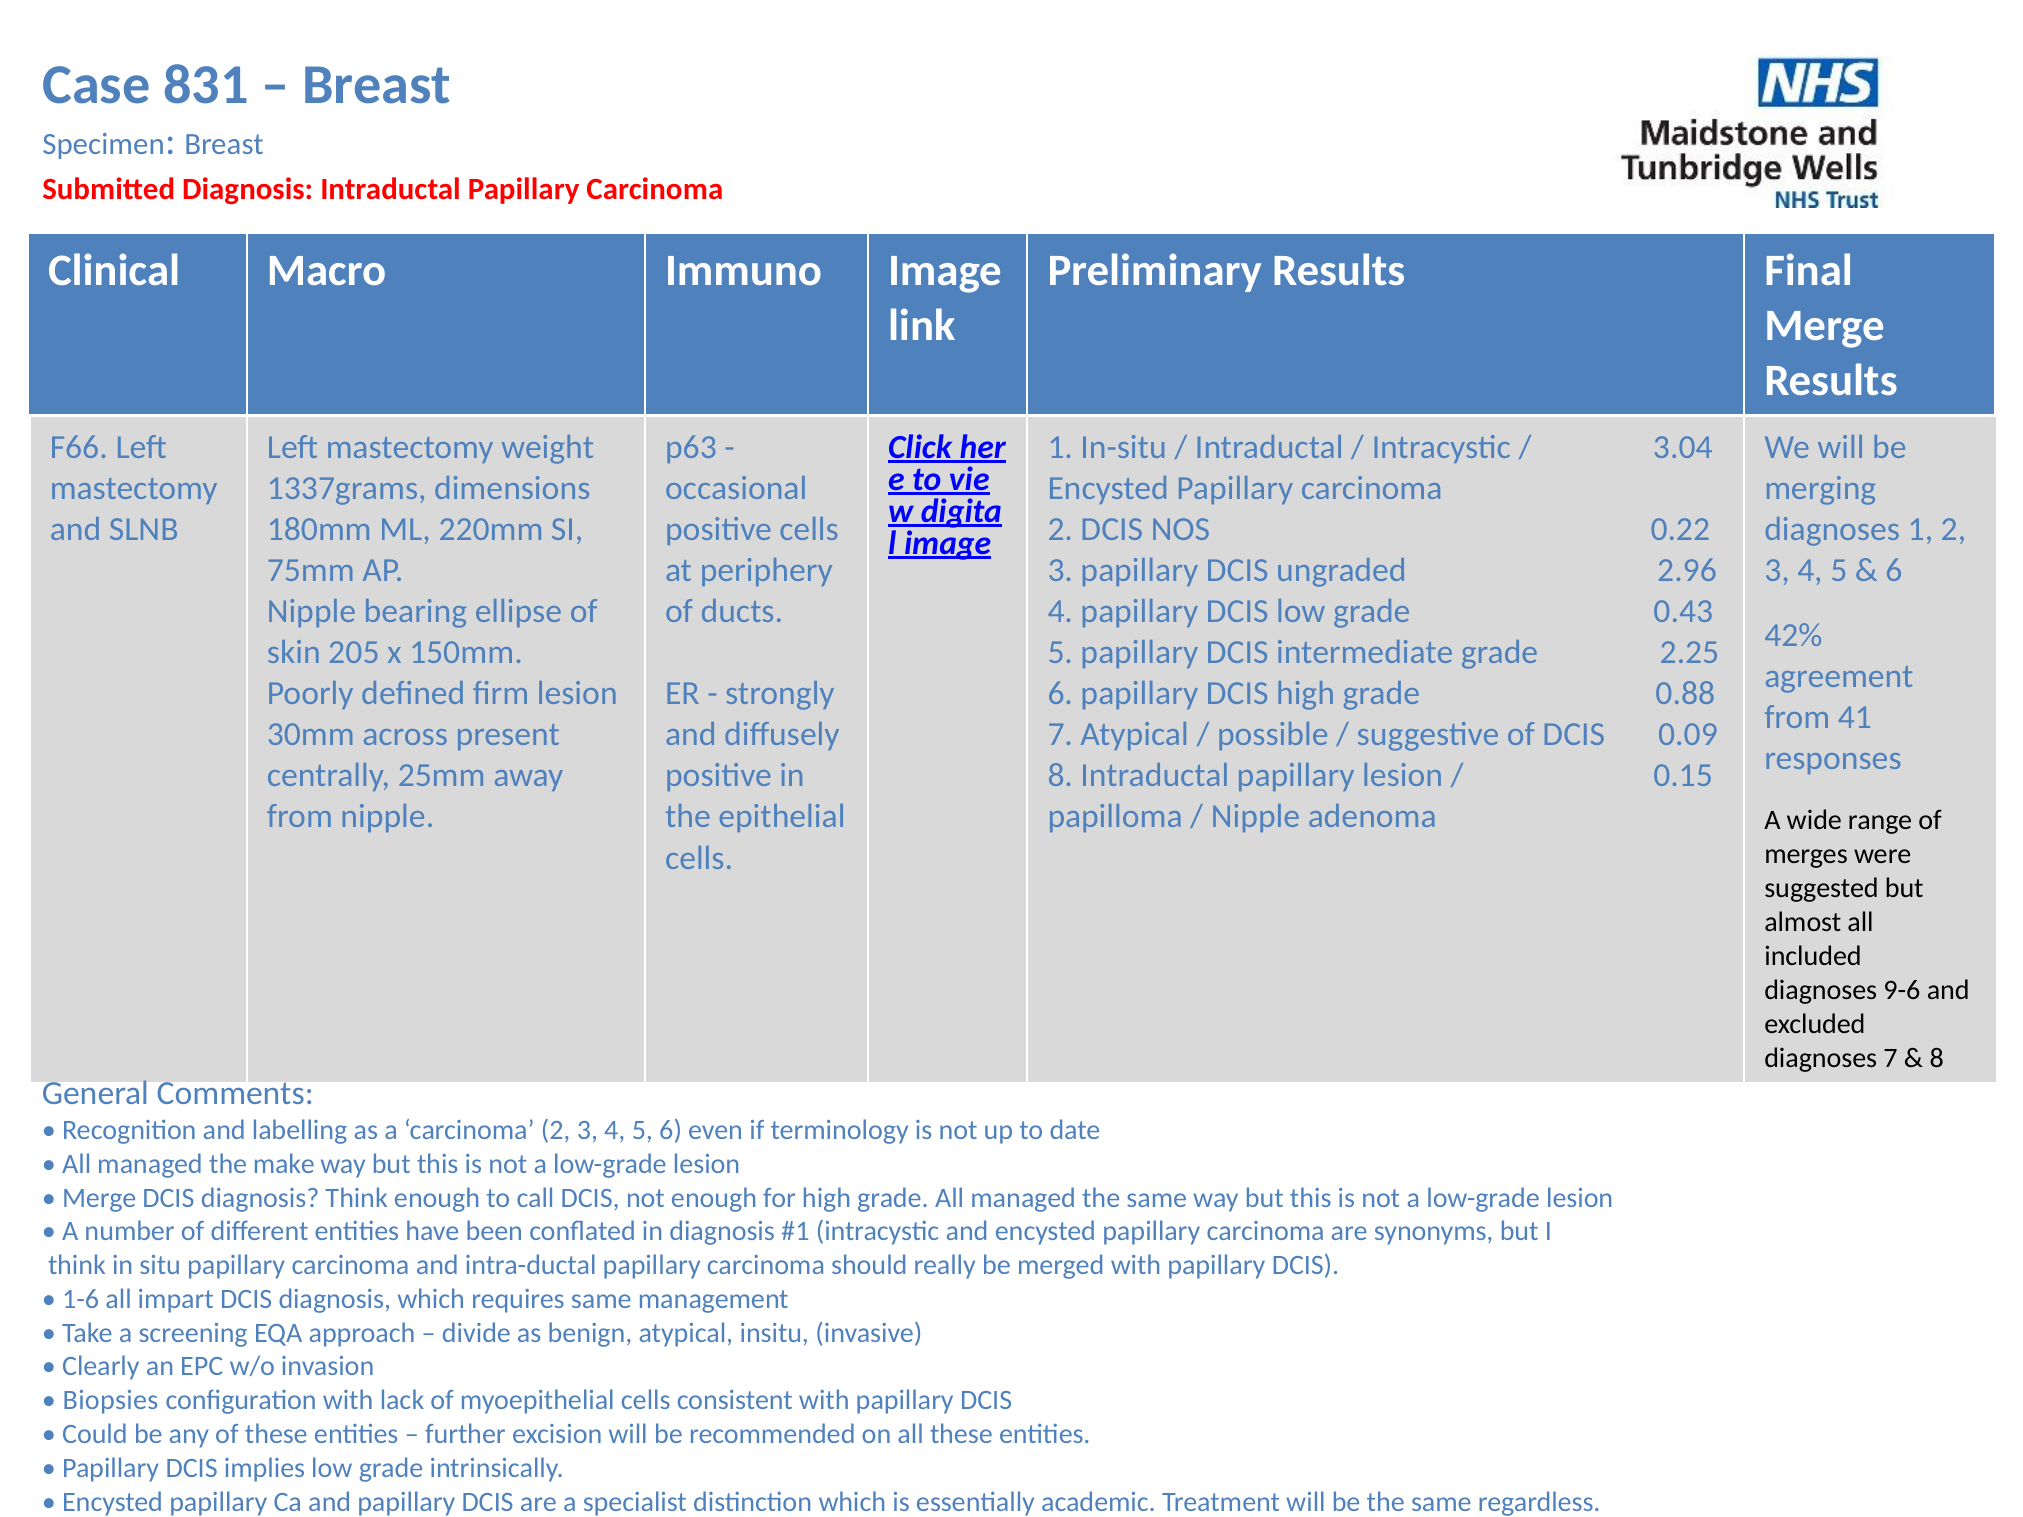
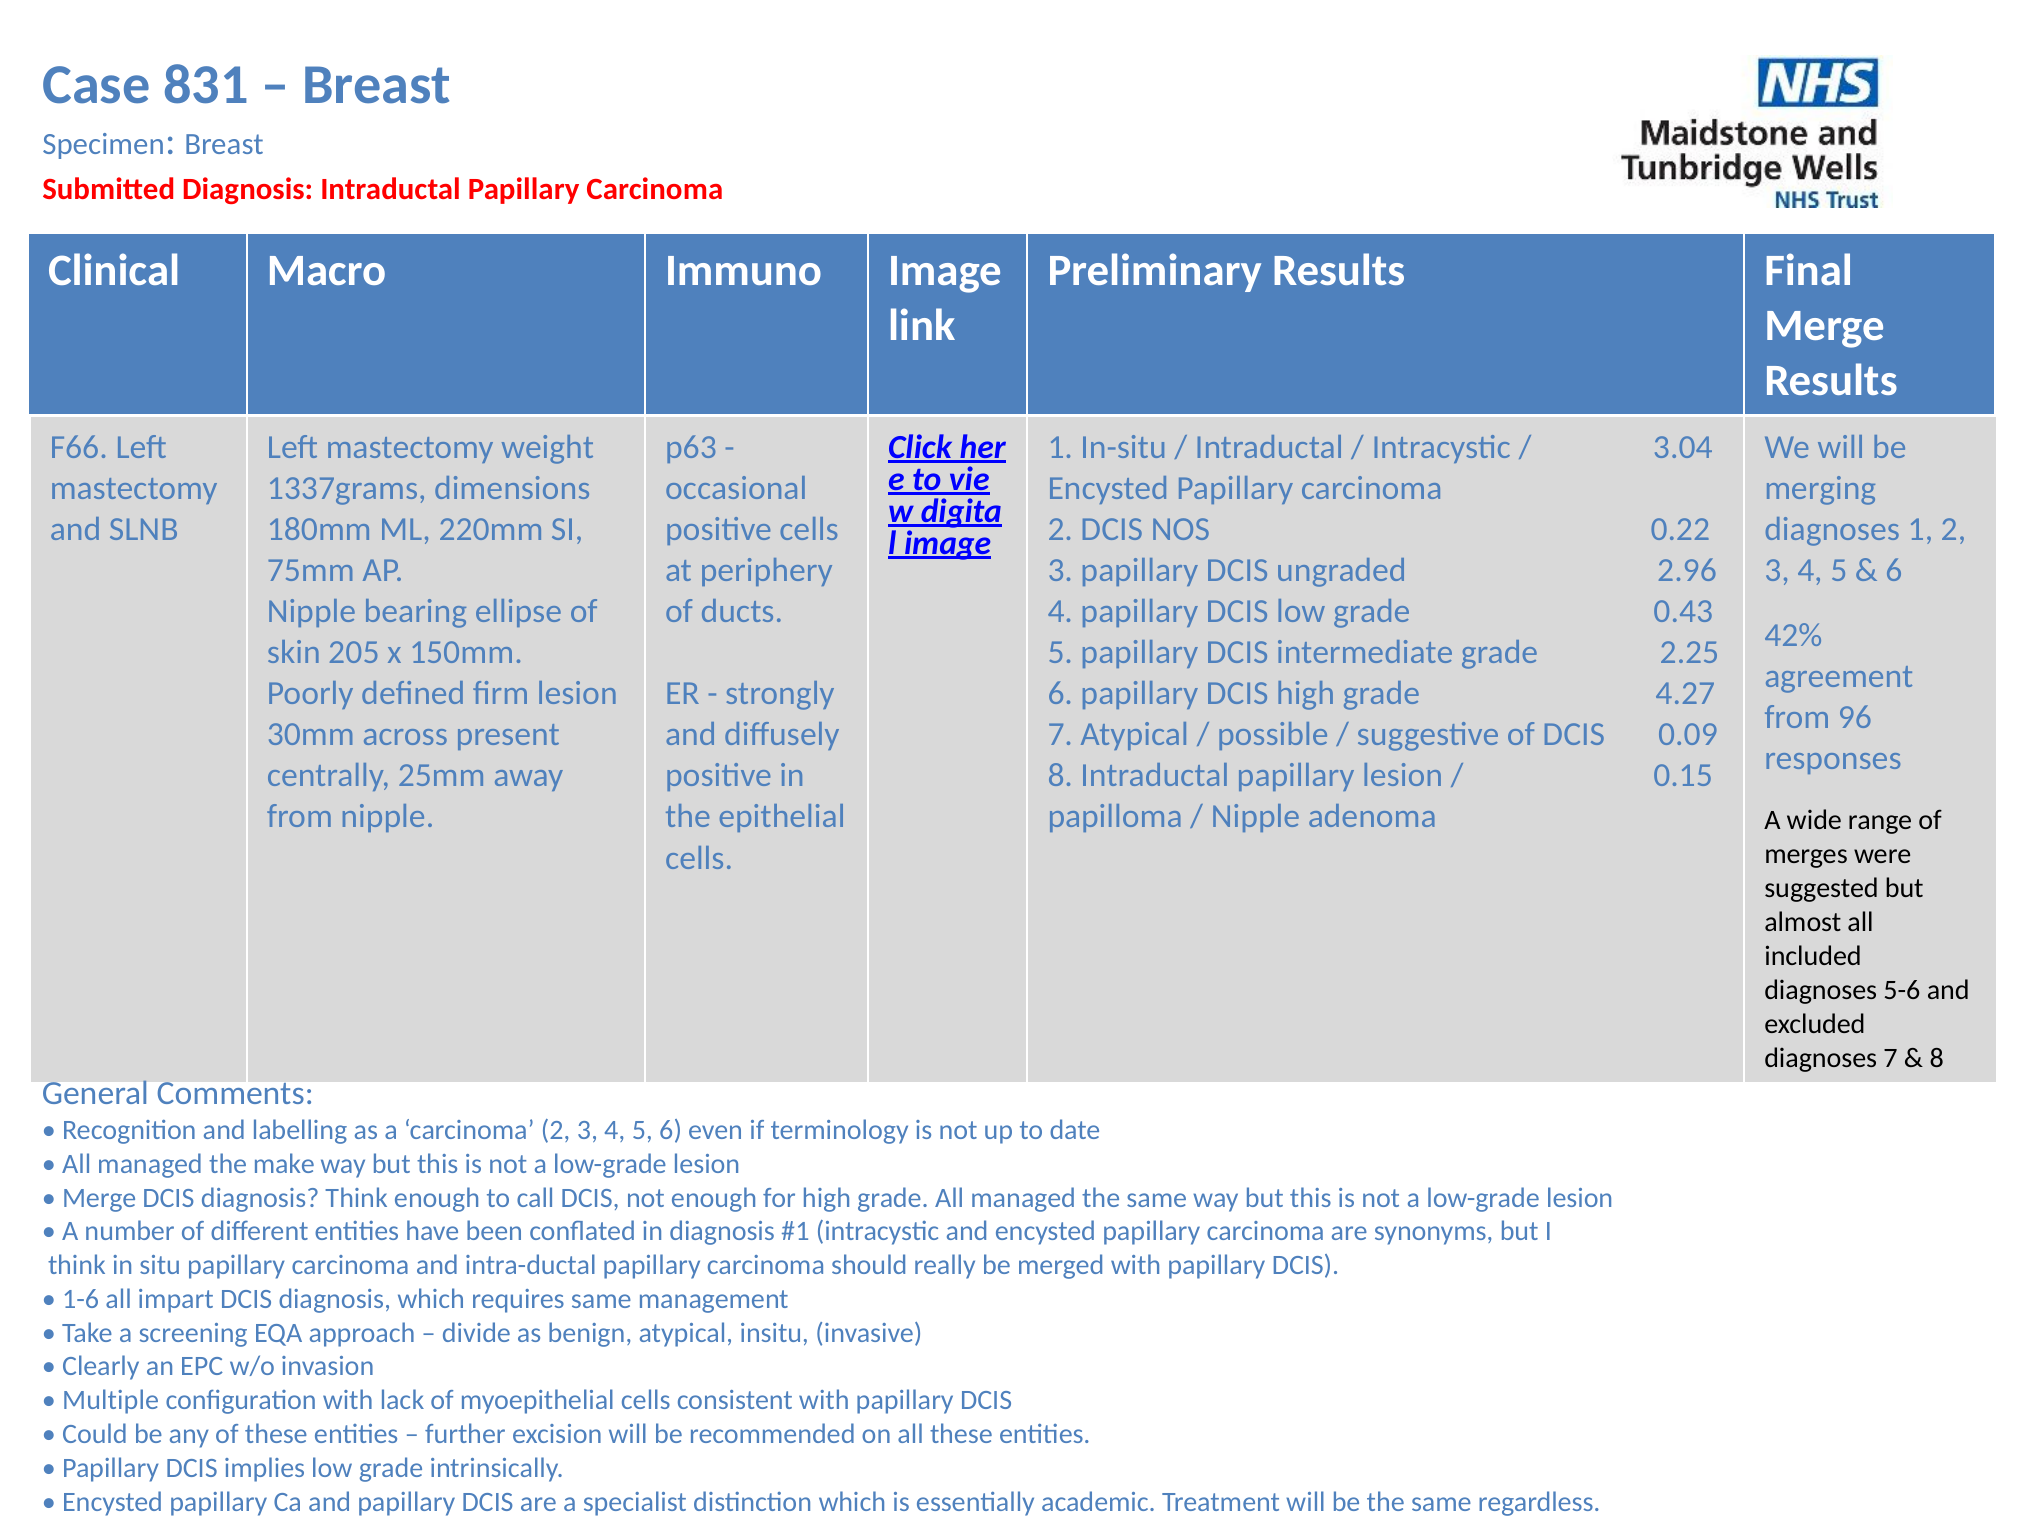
0.88: 0.88 -> 4.27 (1685, 694)
41: 41 -> 96 (1855, 718)
9-6: 9-6 -> 5-6 (1902, 991)
Biopsies: Biopsies -> Multiple (111, 1401)
